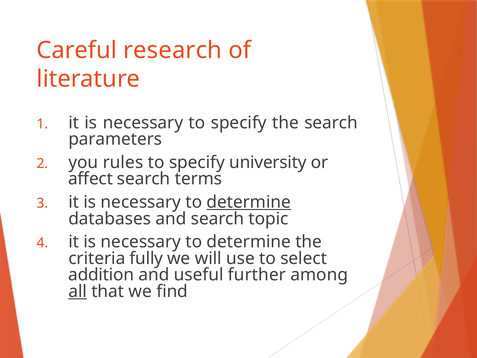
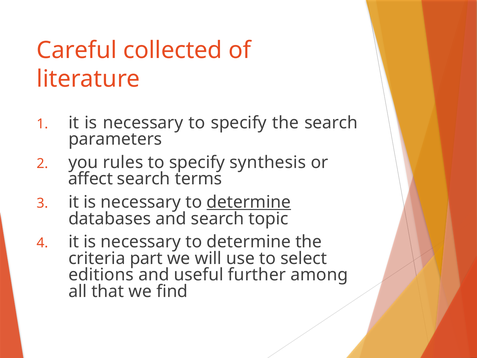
research: research -> collected (173, 50)
university: university -> synthesis (268, 162)
fully: fully -> part (146, 258)
addition: addition -> editions (101, 275)
all underline: present -> none (78, 291)
